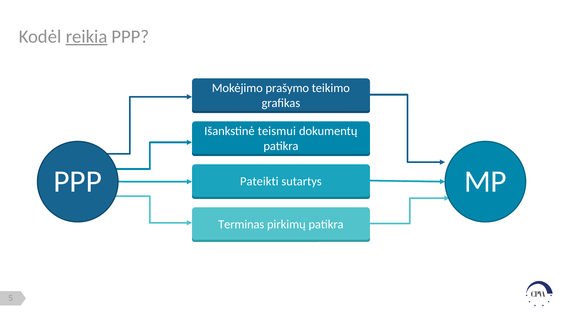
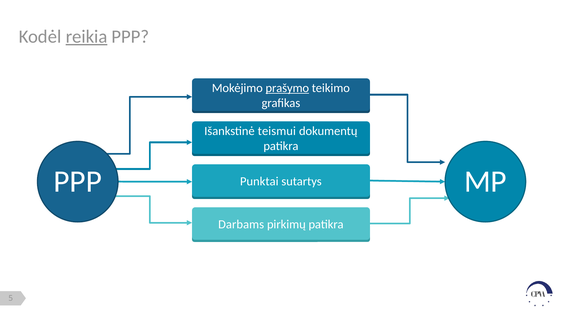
prašymo underline: none -> present (287, 88)
Pateikti: Pateikti -> Punktai (259, 182)
Terminas: Terminas -> Darbams (241, 224)
